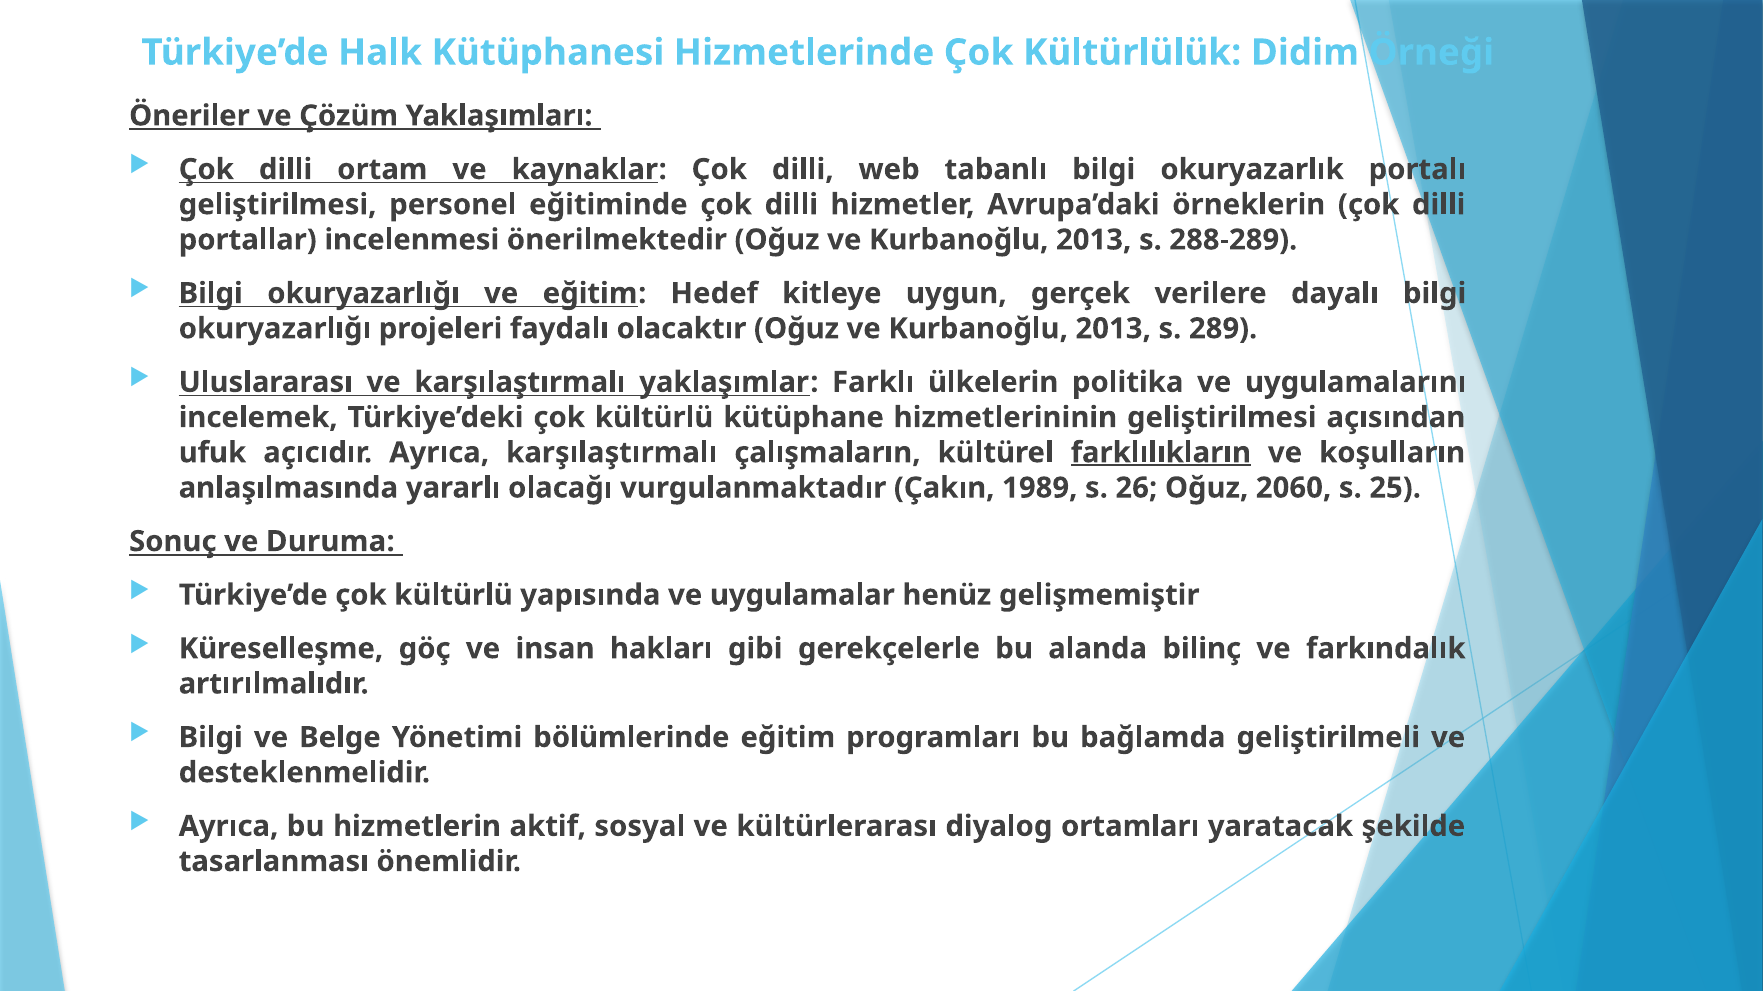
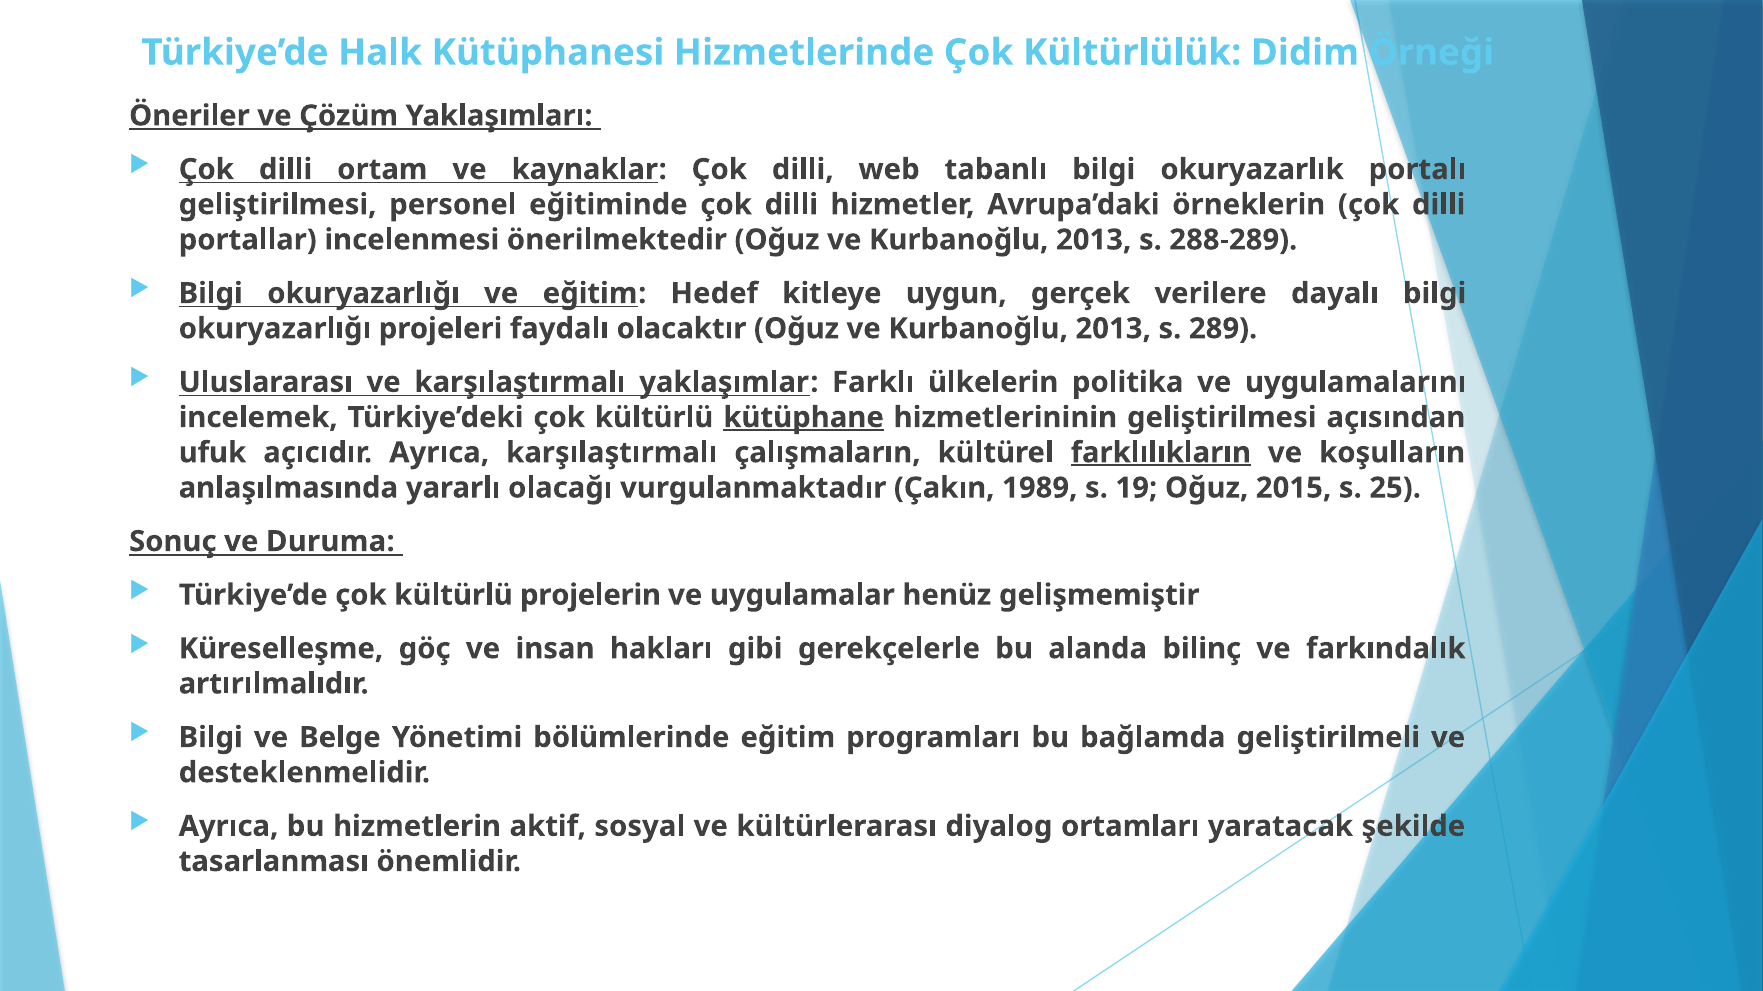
kütüphane underline: none -> present (804, 418)
26: 26 -> 19 (1136, 488)
2060: 2060 -> 2015 (1294, 488)
yapısında: yapısında -> projelerin (591, 595)
